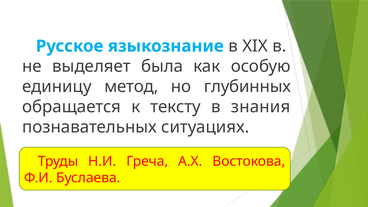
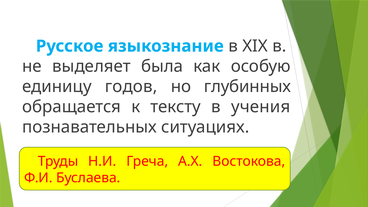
метод: метод -> годов (131, 87)
знания: знания -> учения (261, 107)
